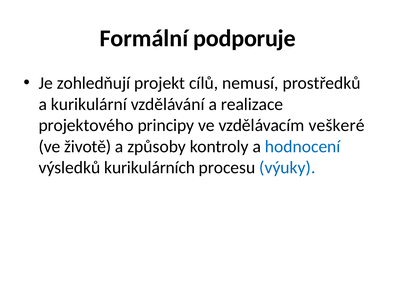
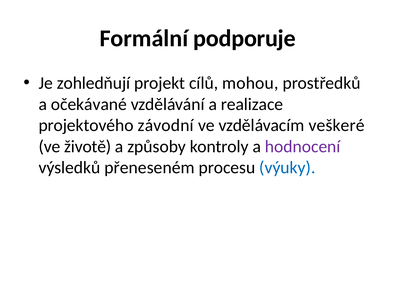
nemusí: nemusí -> mohou (250, 83)
kurikulární: kurikulární -> očekávané (89, 104)
principy: principy -> závodní (166, 125)
hodnocení colour: blue -> purple (303, 146)
kurikulárních: kurikulárních -> přeneseném (149, 167)
